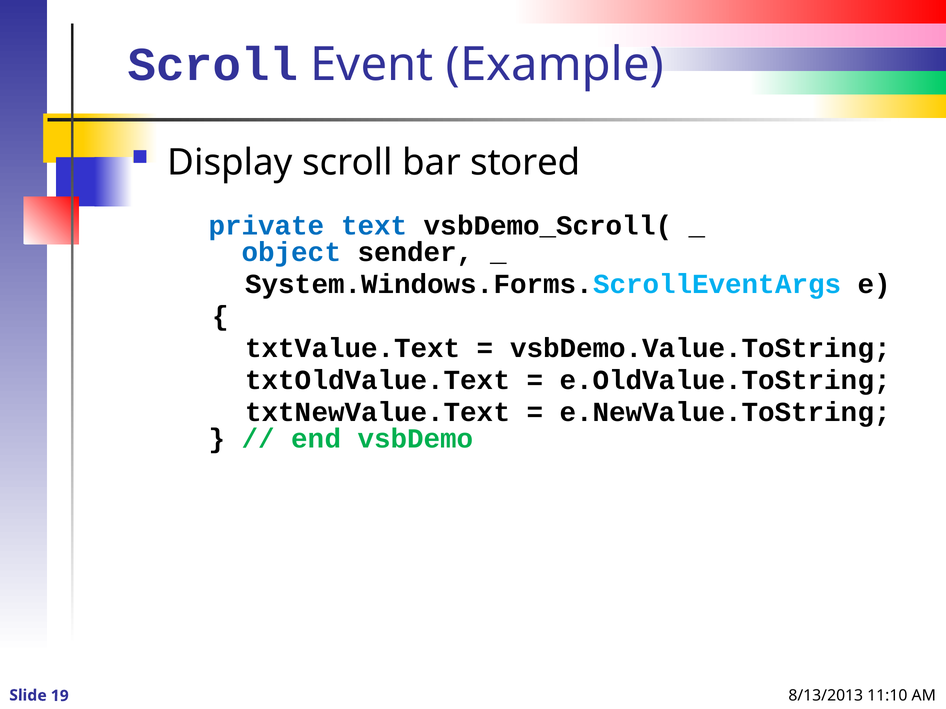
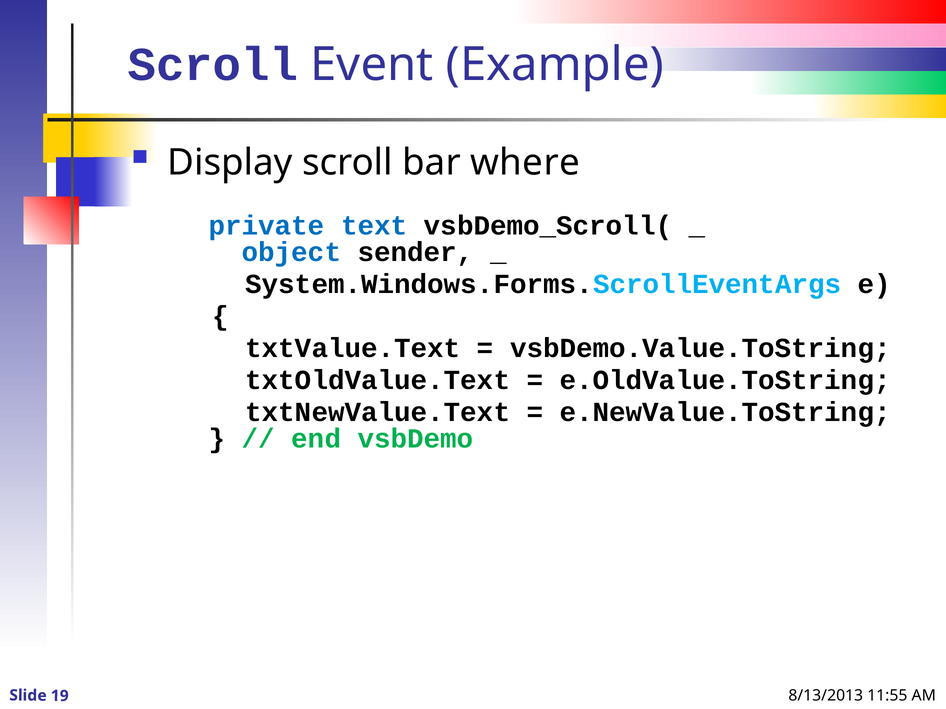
stored: stored -> where (525, 163)
11:10: 11:10 -> 11:55 (887, 696)
